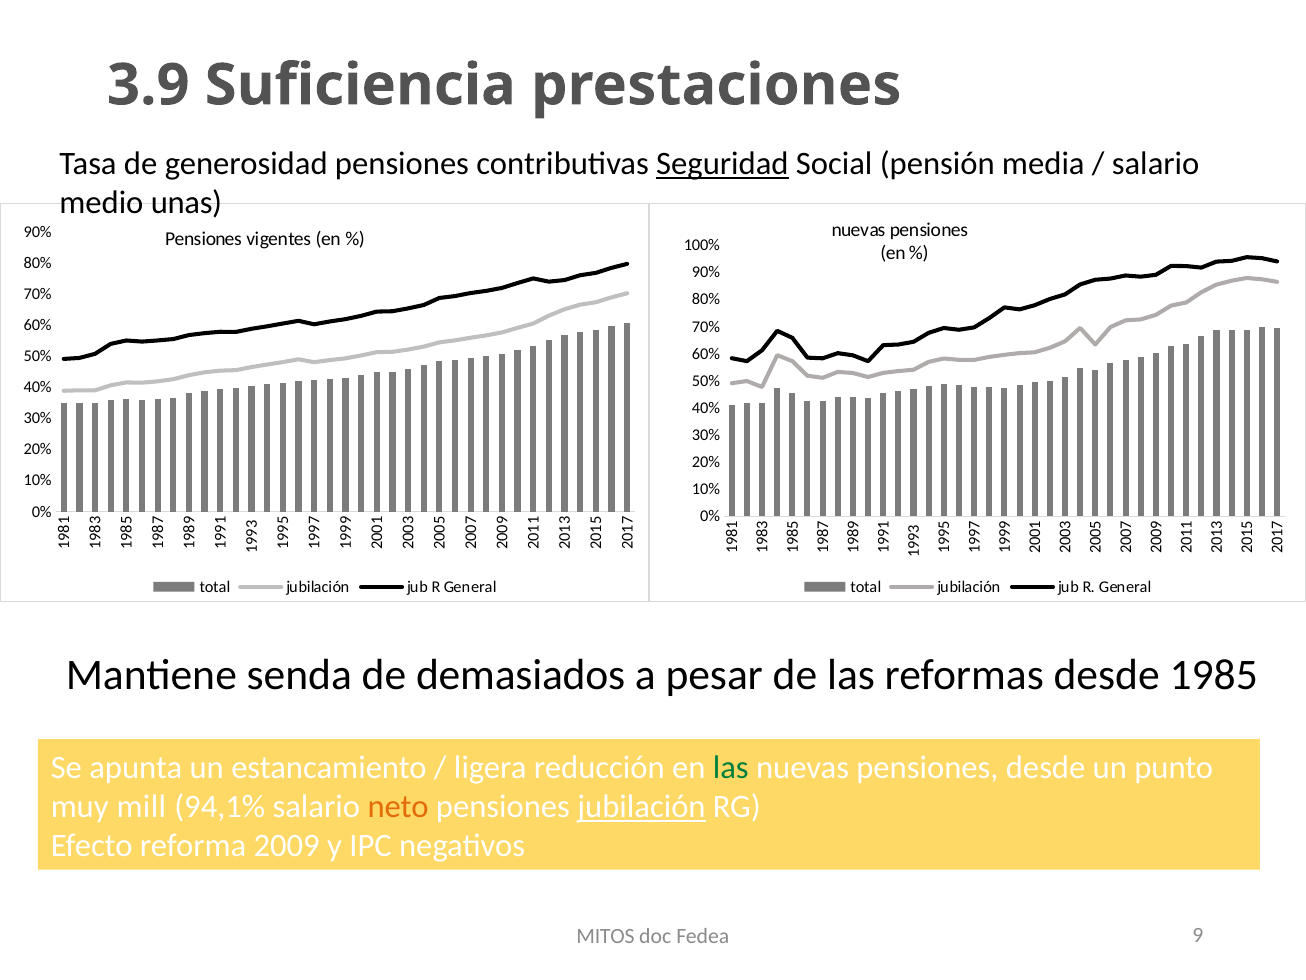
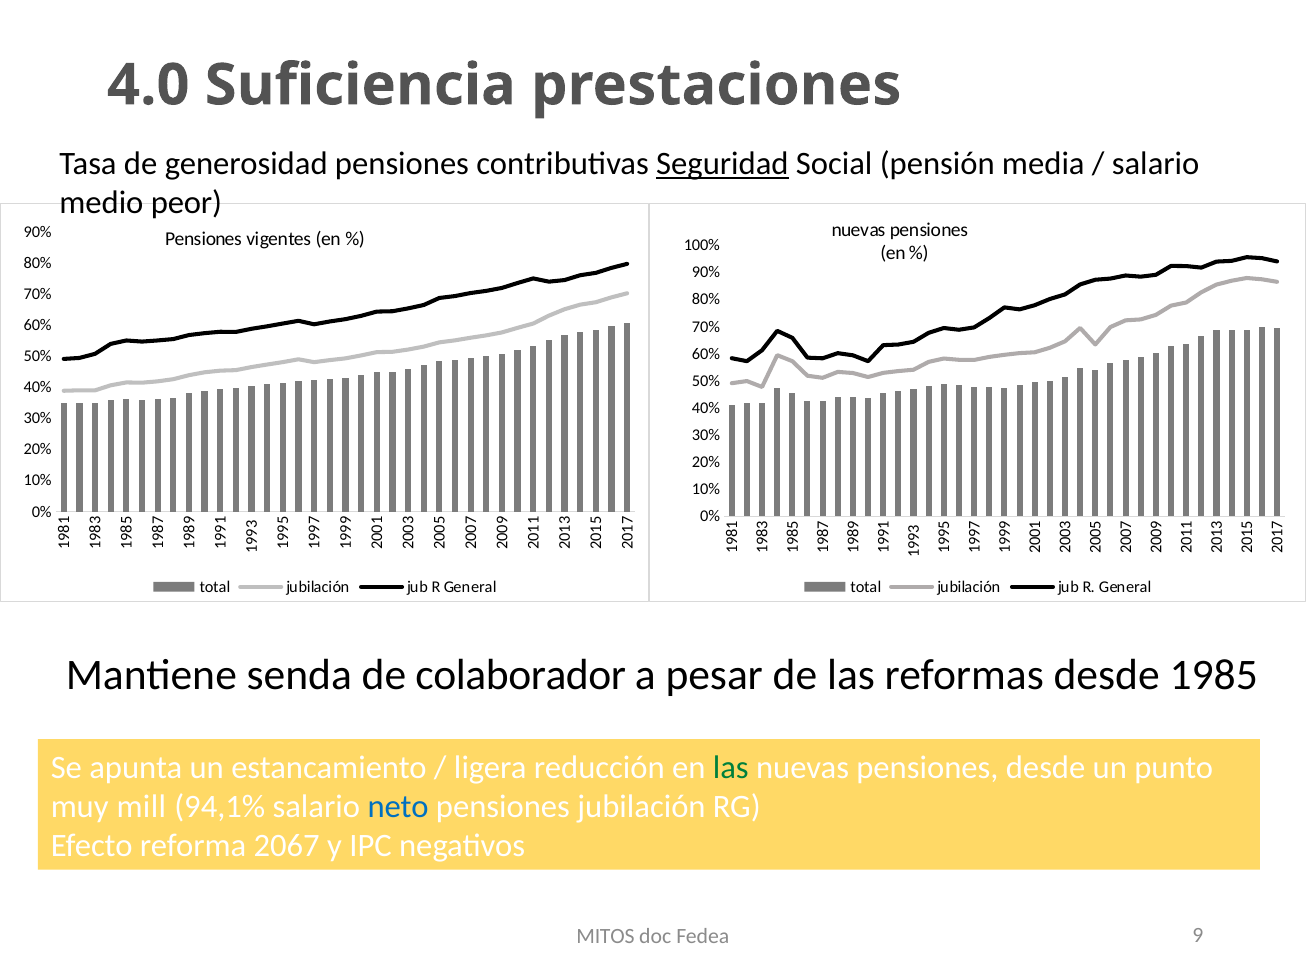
3.9: 3.9 -> 4.0 (148, 85)
unas: unas -> peor (186, 203)
demasiados: demasiados -> colaborador (521, 675)
neto colour: orange -> blue (398, 806)
jubilación underline: present -> none (642, 806)
2009: 2009 -> 2067 (287, 846)
